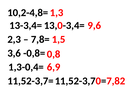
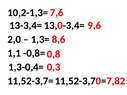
10,2-4,8=: 10,2-4,8= -> 10,2-1,3= (28, 13)
1,3: 1,3 -> 7,6 (57, 13)
2,3: 2,3 -> 2,0 (14, 39)
7,8=: 7,8= -> 1,3= (40, 39)
1,5: 1,5 -> 8,6 (59, 39)
3,6: 3,6 -> 1,1 (14, 53)
6,9: 6,9 -> 0,3 (54, 67)
